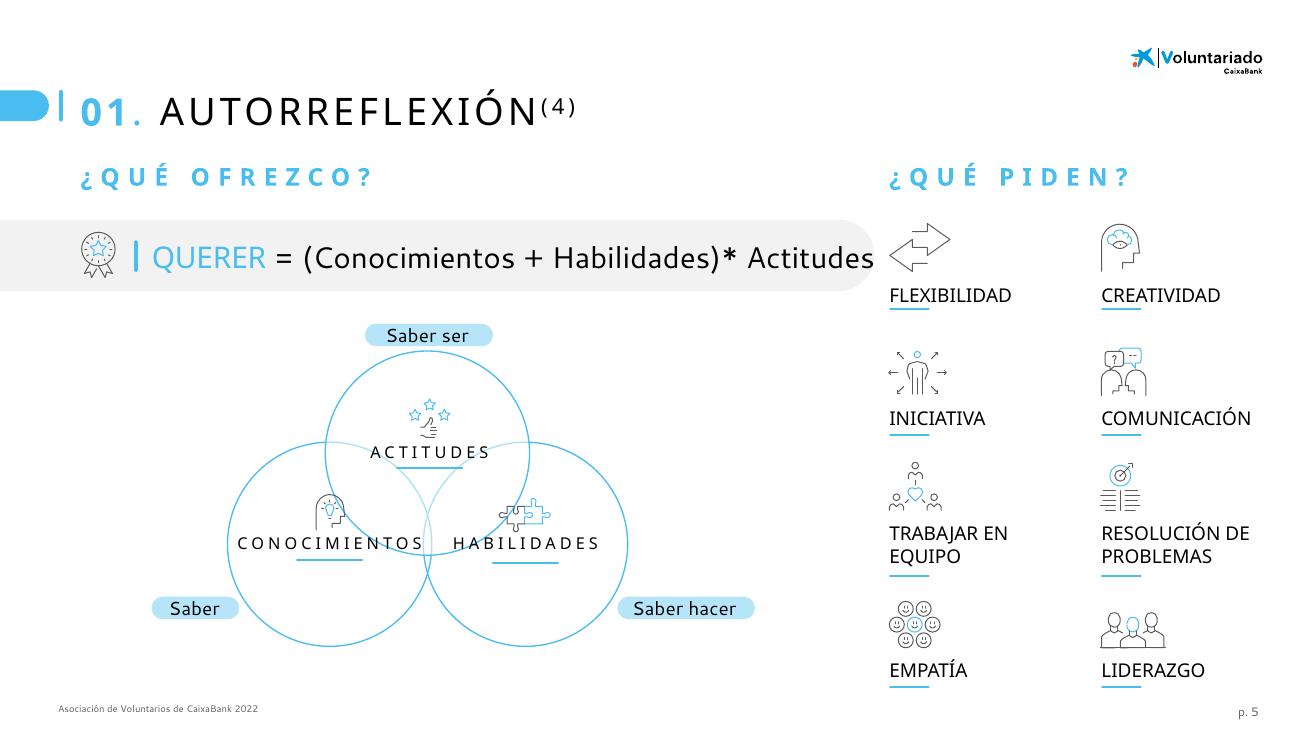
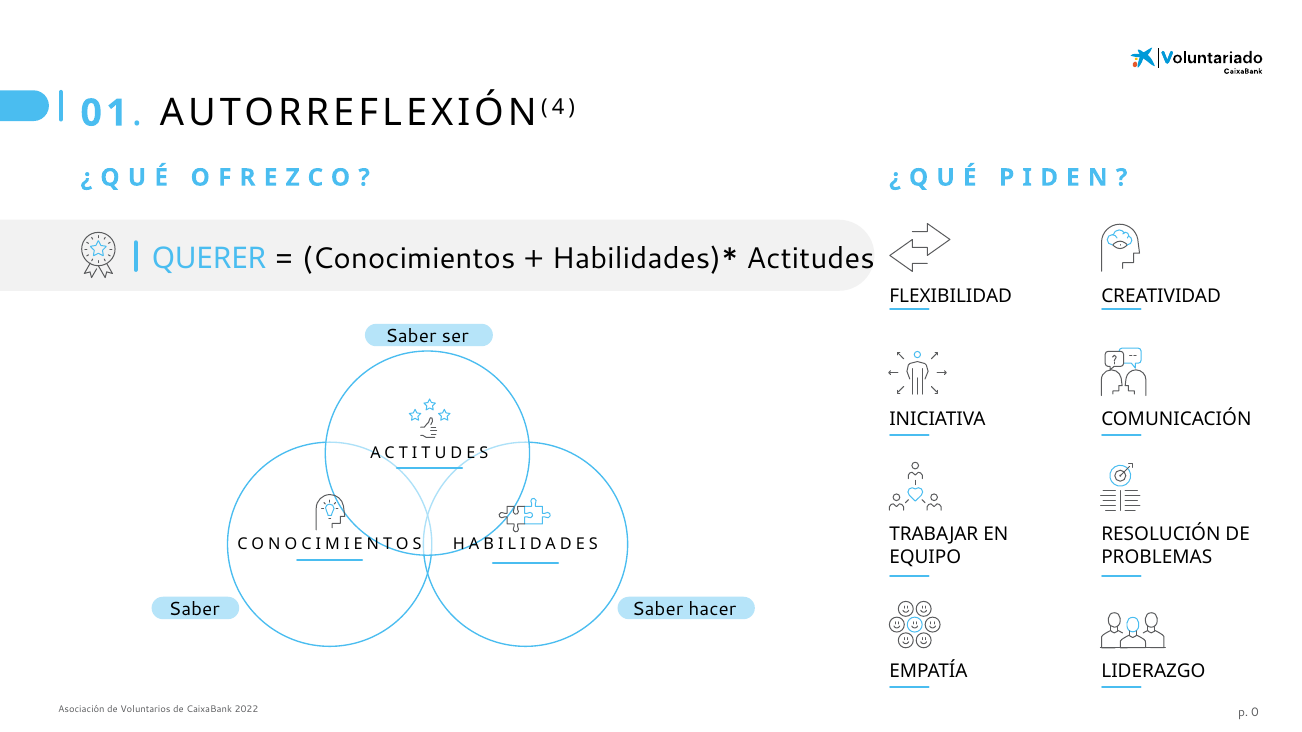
5: 5 -> 0 (1255, 713)
